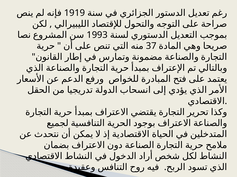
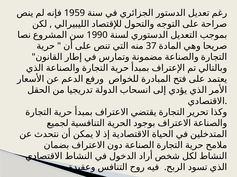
1919: 1919 -> 1959 (75, 13)
1993: 1993 -> 1990 (97, 35)
